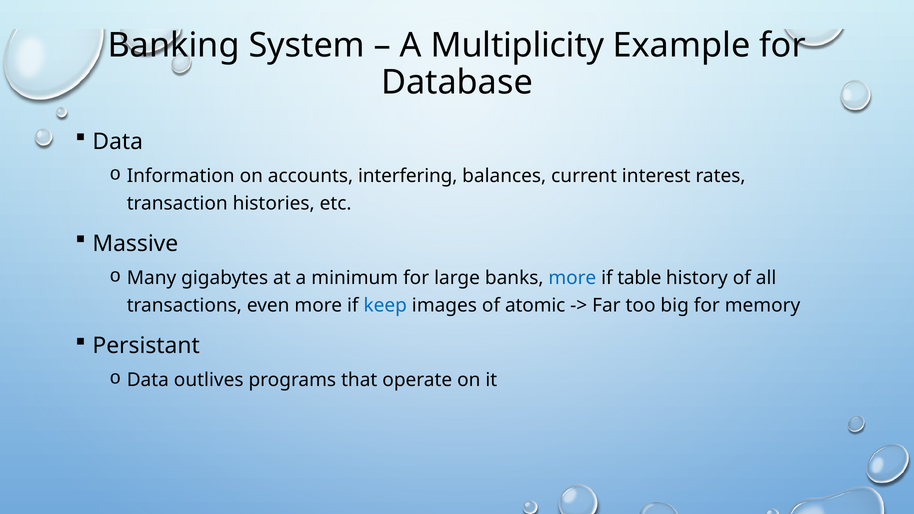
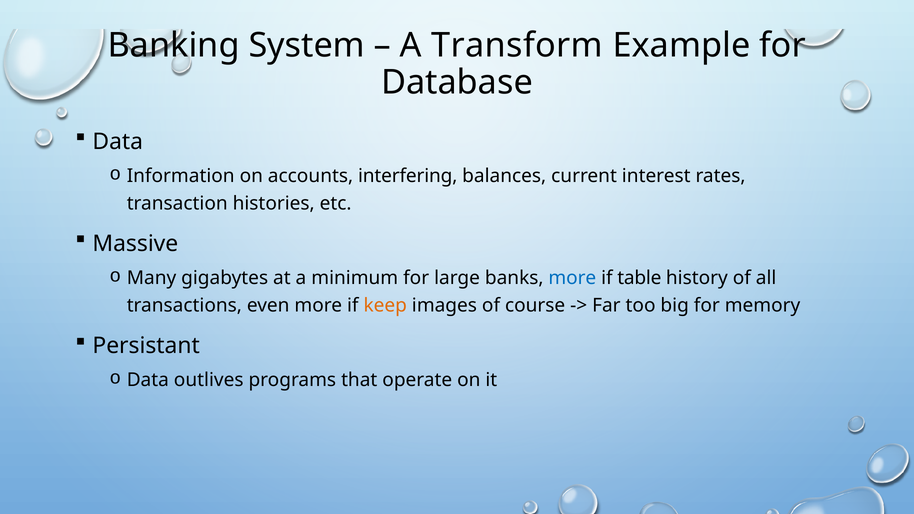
Multiplicity: Multiplicity -> Transform (517, 45)
keep colour: blue -> orange (385, 305)
atomic: atomic -> course (535, 305)
